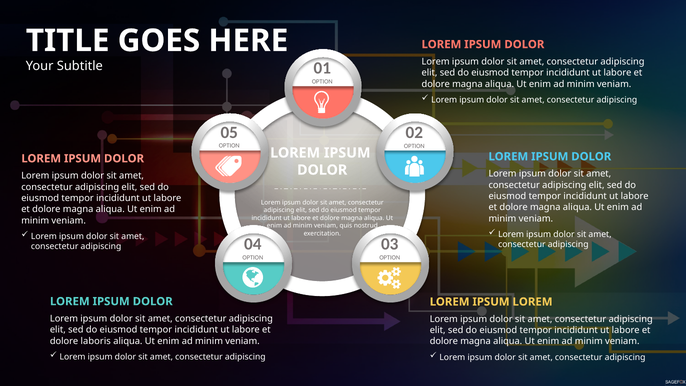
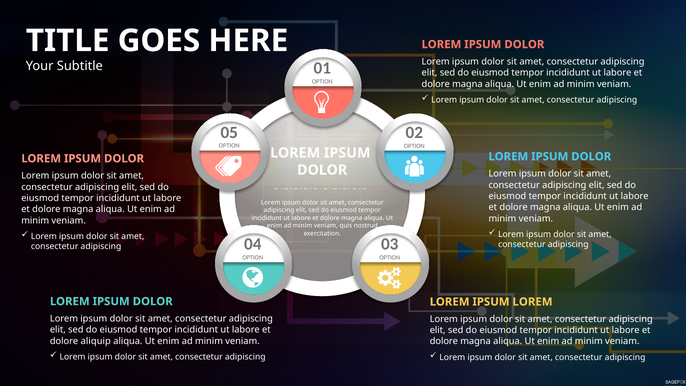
laboris: laboris -> aliquip (96, 341)
